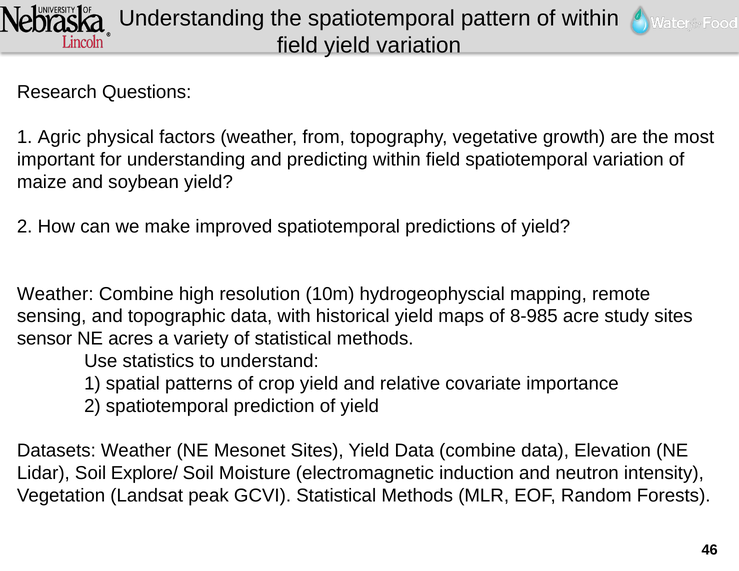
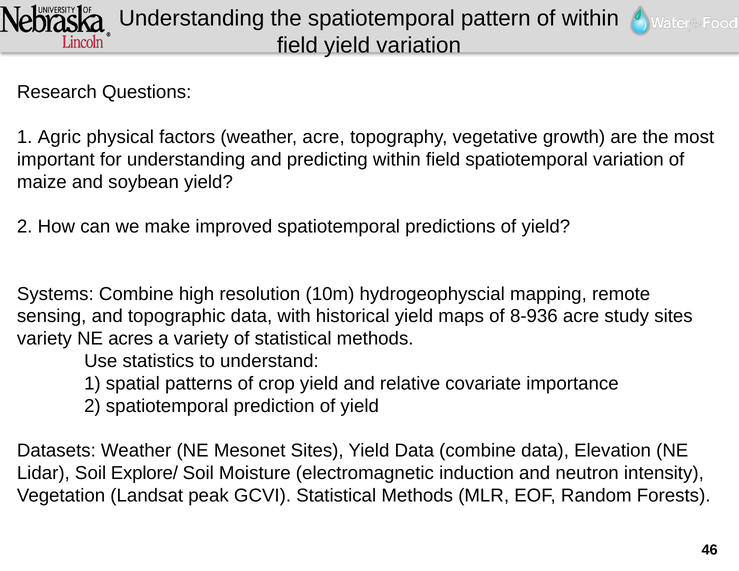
weather from: from -> acre (324, 137)
Weather: Weather -> Systems (55, 294)
8-985: 8-985 -> 8-936 (534, 316)
sensor: sensor -> variety (44, 339)
